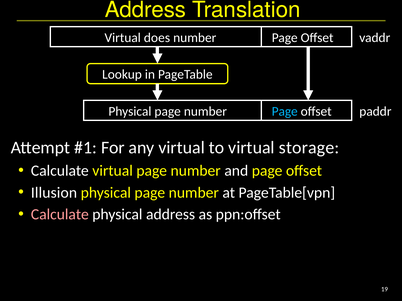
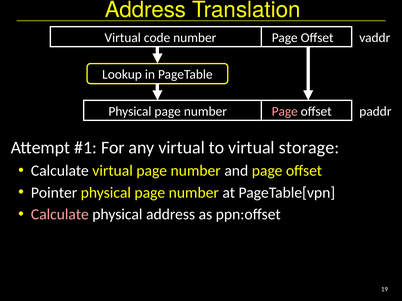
does: does -> code (157, 38)
Page colour: light blue -> pink (285, 111)
Illusion: Illusion -> Pointer (54, 193)
